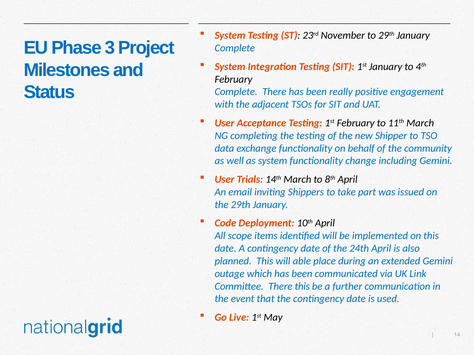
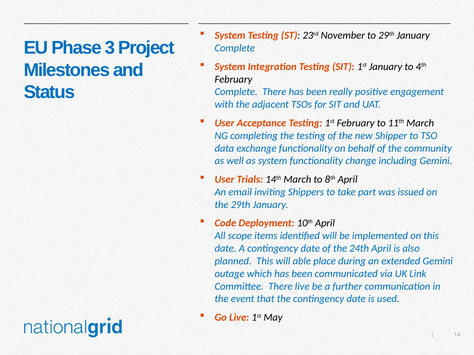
There this: this -> live (302, 287)
